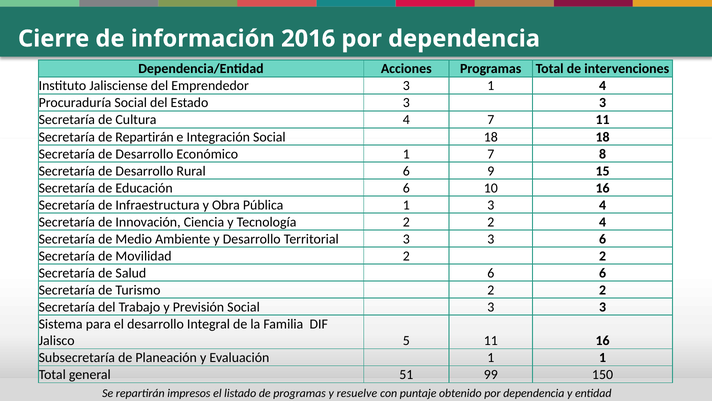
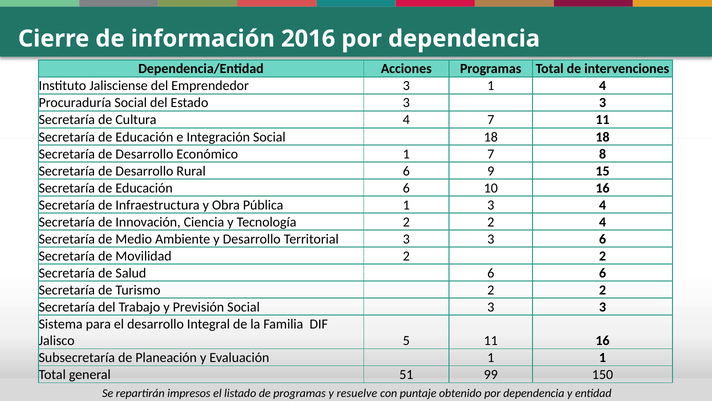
Repartirán: Repartirán -> Educación (144, 137)
